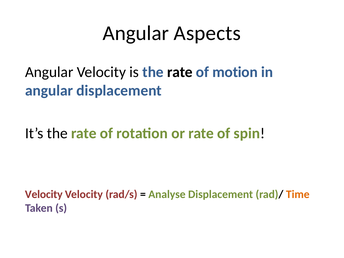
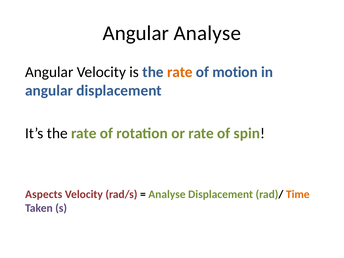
Angular Aspects: Aspects -> Analyse (207, 33)
rate colour: black -> orange (180, 72)
Velocity: Velocity -> Aspects (44, 194)
